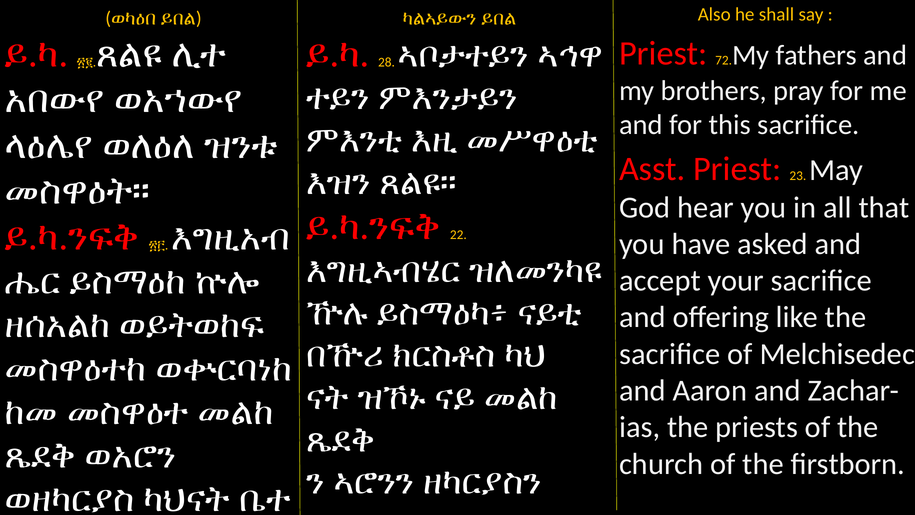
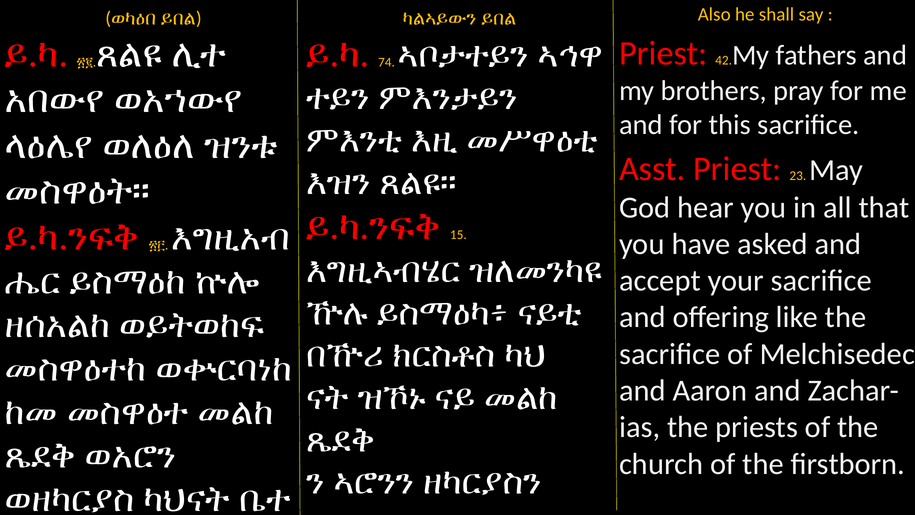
28: 28 -> 74 (386, 62)
72: 72 -> 42 (724, 60)
22: 22 -> 15 (458, 235)
